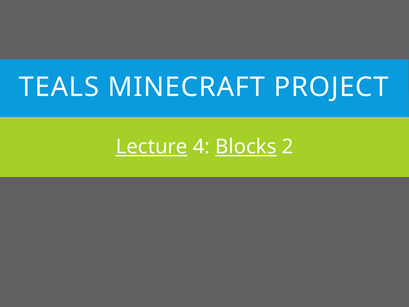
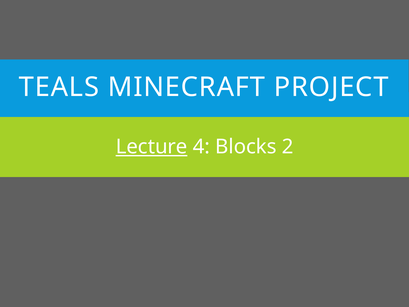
Blocks underline: present -> none (246, 147)
